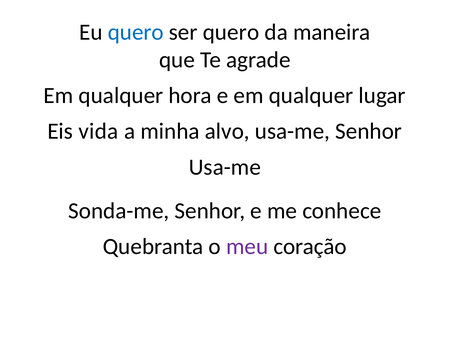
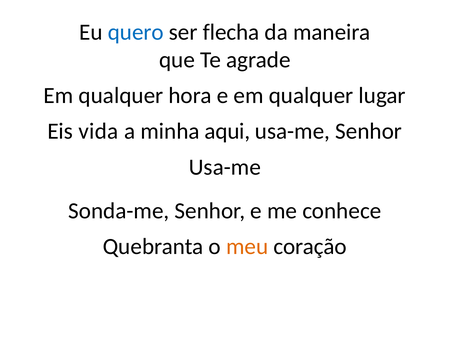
ser quero: quero -> flecha (231, 32)
alvo: alvo -> aqui (227, 131)
meu colour: purple -> orange (247, 246)
